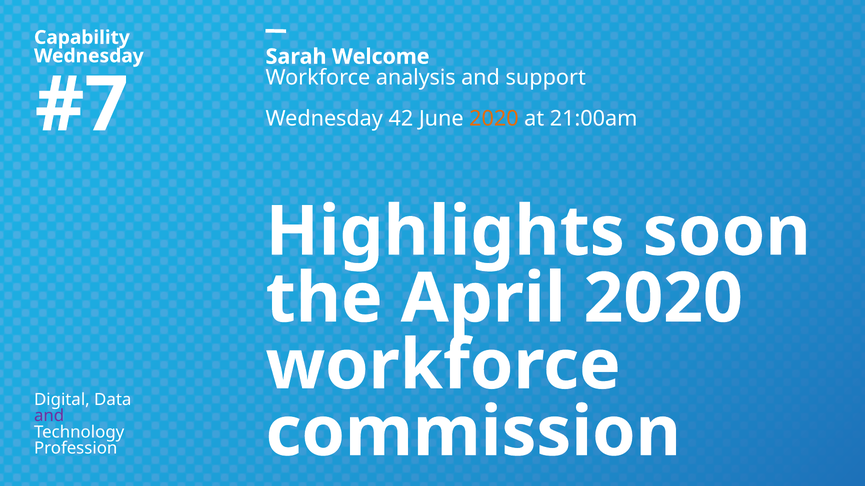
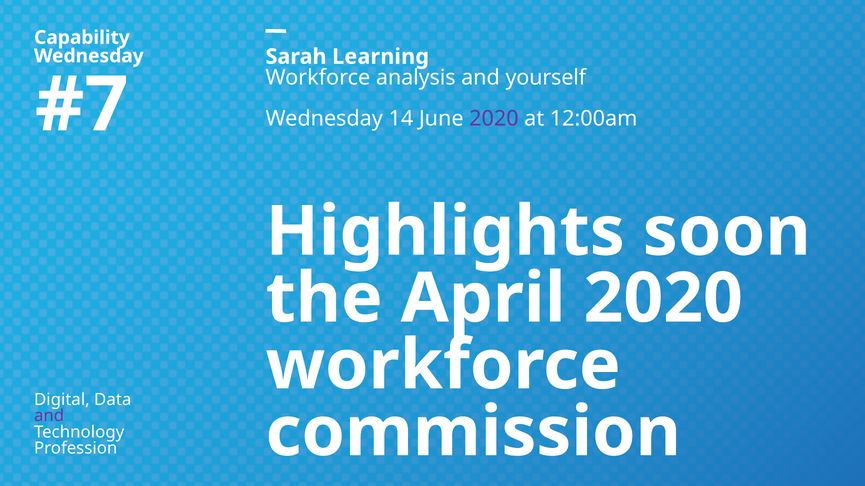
Welcome: Welcome -> Learning (381, 57)
support: support -> yourself (546, 77)
42: 42 -> 14 (401, 119)
2020 colour: orange -> purple (494, 119)
21:00am: 21:00am -> 12:00am (594, 119)
